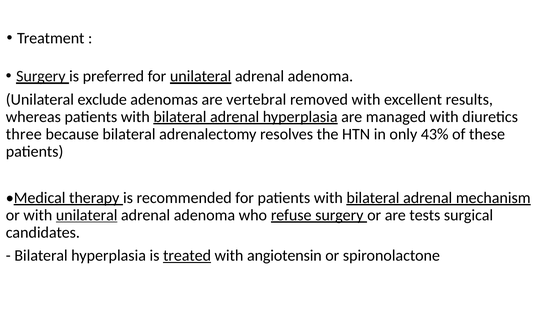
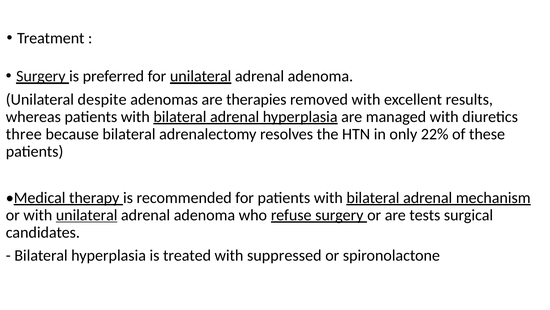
exclude: exclude -> despite (102, 99)
vertebral: vertebral -> therapies (256, 99)
43%: 43% -> 22% (435, 134)
treated underline: present -> none (187, 255)
angiotensin: angiotensin -> suppressed (284, 255)
